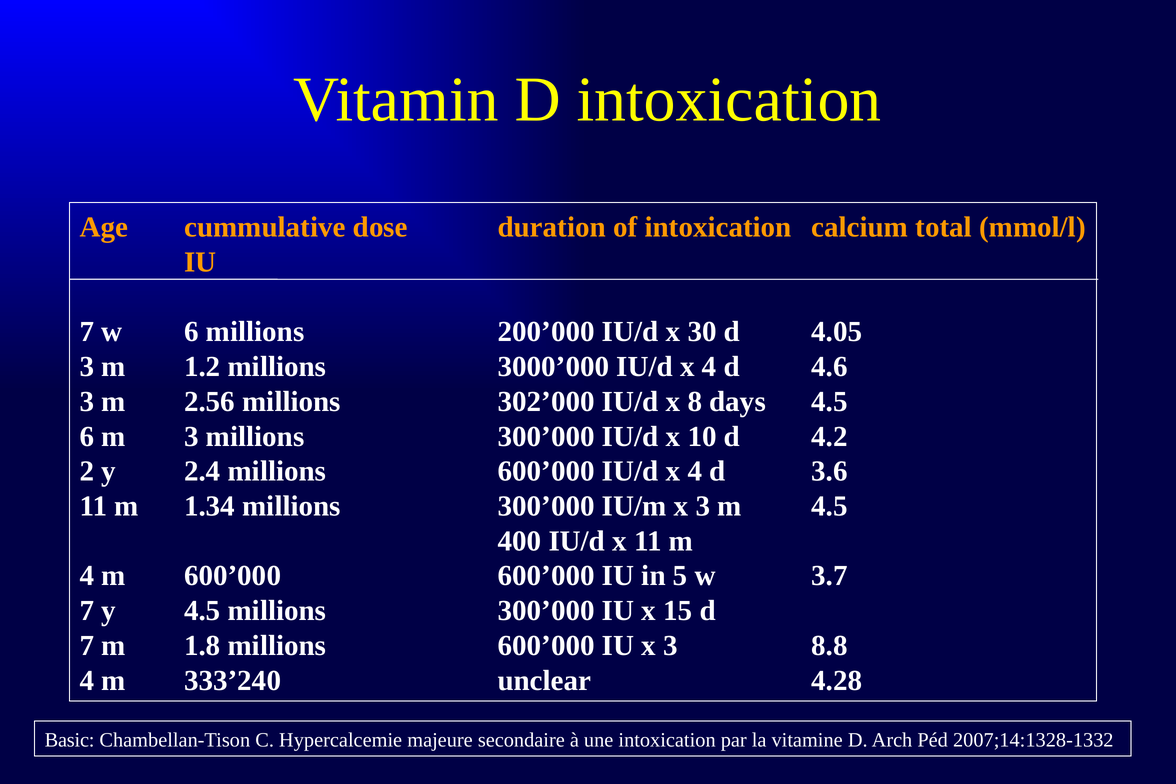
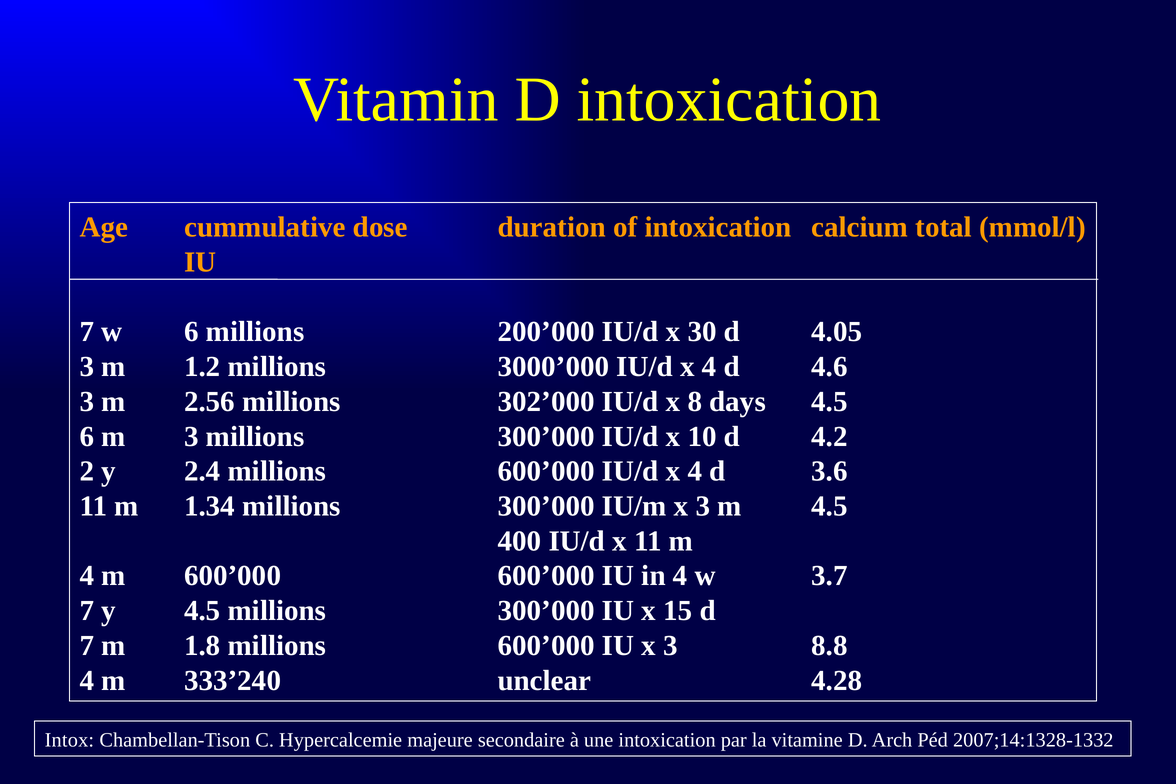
in 5: 5 -> 4 (680, 576)
Basic: Basic -> Intox (69, 740)
